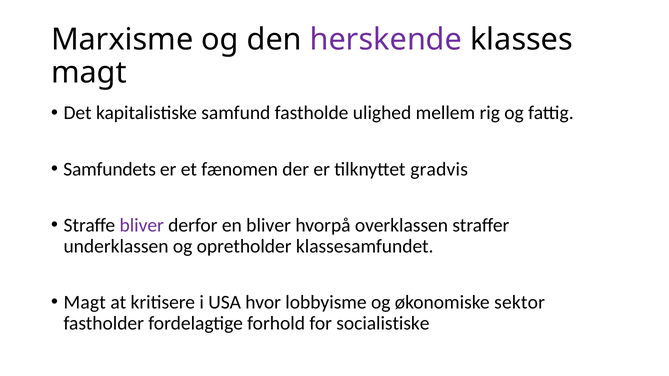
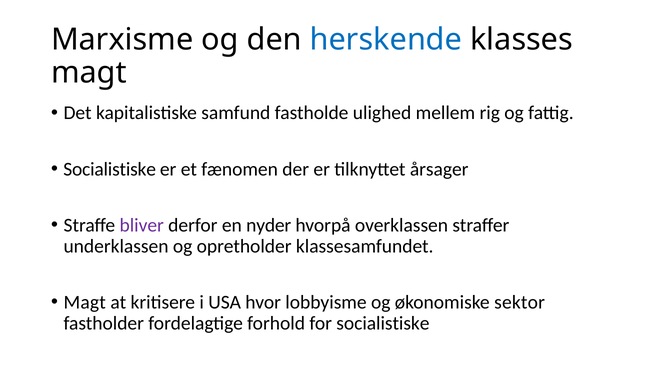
herskende colour: purple -> blue (386, 40)
Samfundets: Samfundets -> Socialistiske (110, 169)
gradvis: gradvis -> årsager (439, 169)
en bliver: bliver -> nyder (269, 225)
